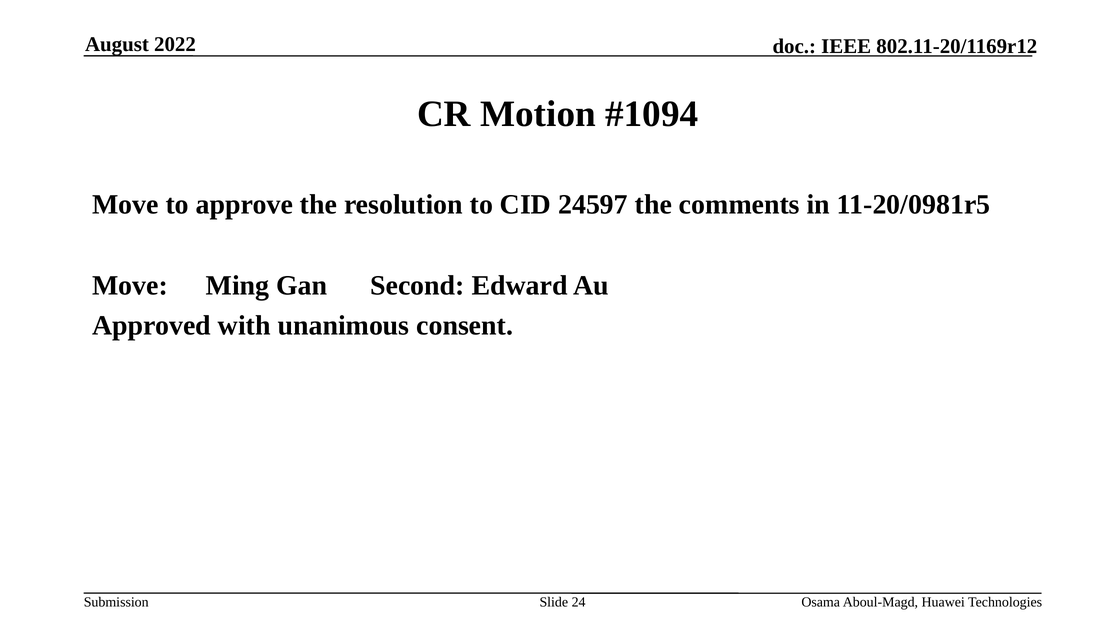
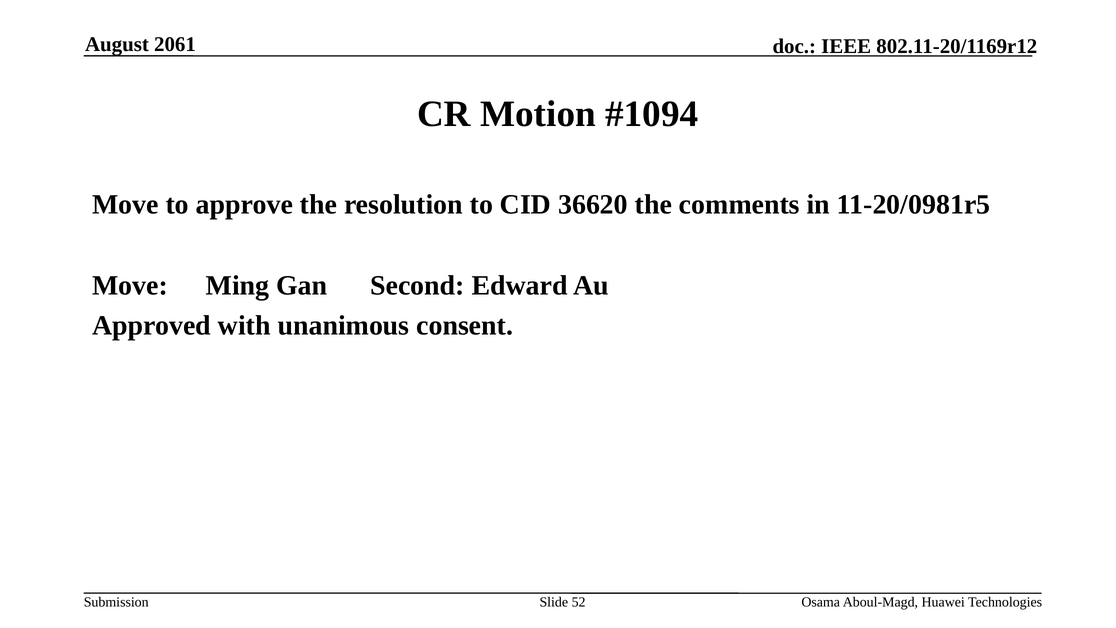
2022: 2022 -> 2061 (175, 44)
24597: 24597 -> 36620 (593, 204)
24: 24 -> 52 (579, 602)
